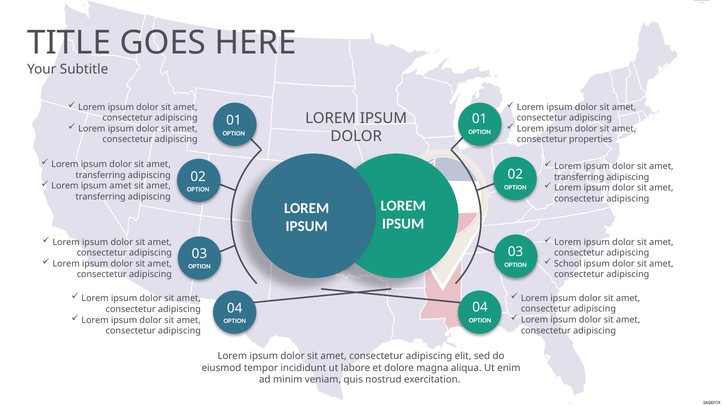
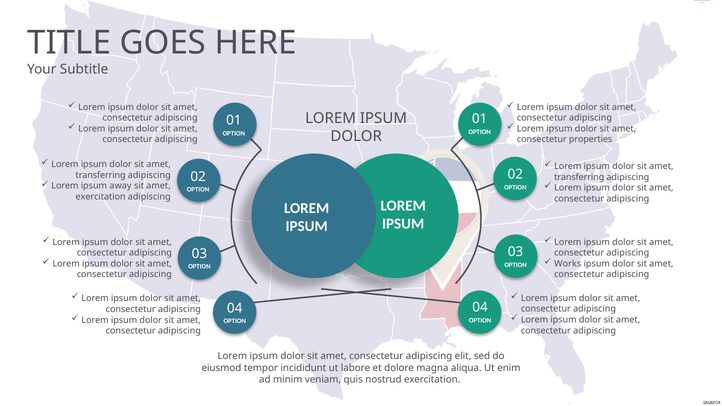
ipsum amet: amet -> away (121, 186)
transferring: transferring -> exercitation (101, 197)
School: School -> Works (568, 264)
